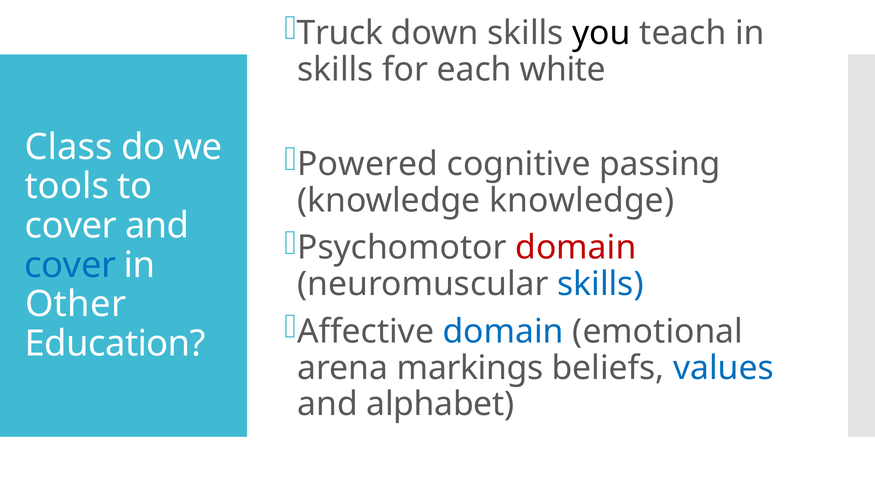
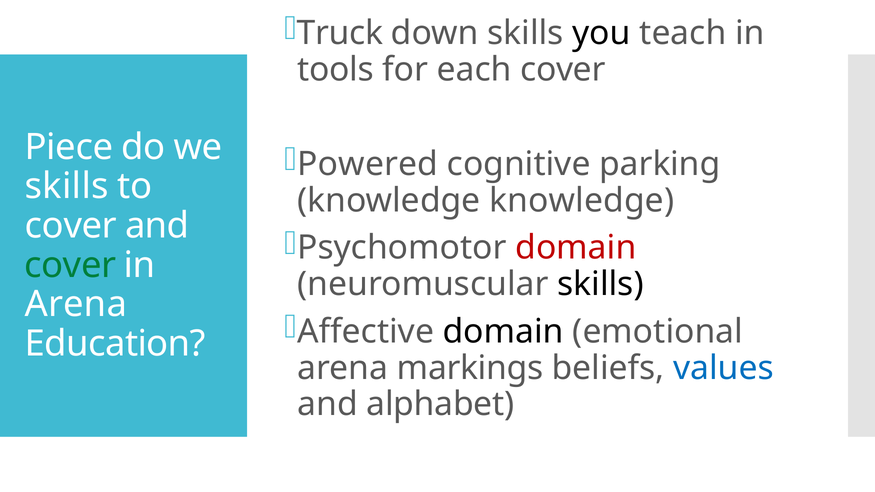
skills: skills -> tools (336, 70)
each white: white -> cover (563, 70)
Class: Class -> Piece (69, 147)
passing: passing -> parking (660, 164)
tools: tools -> skills (67, 186)
cover colour: blue -> green (70, 265)
skills colour: blue -> black (600, 284)
Other: Other -> Arena (76, 305)
domain colour: blue -> black (503, 332)
